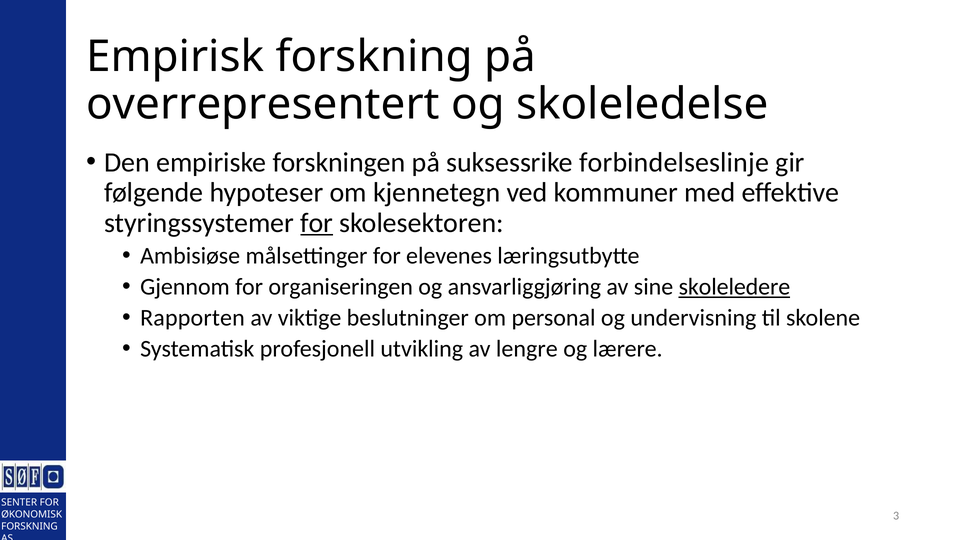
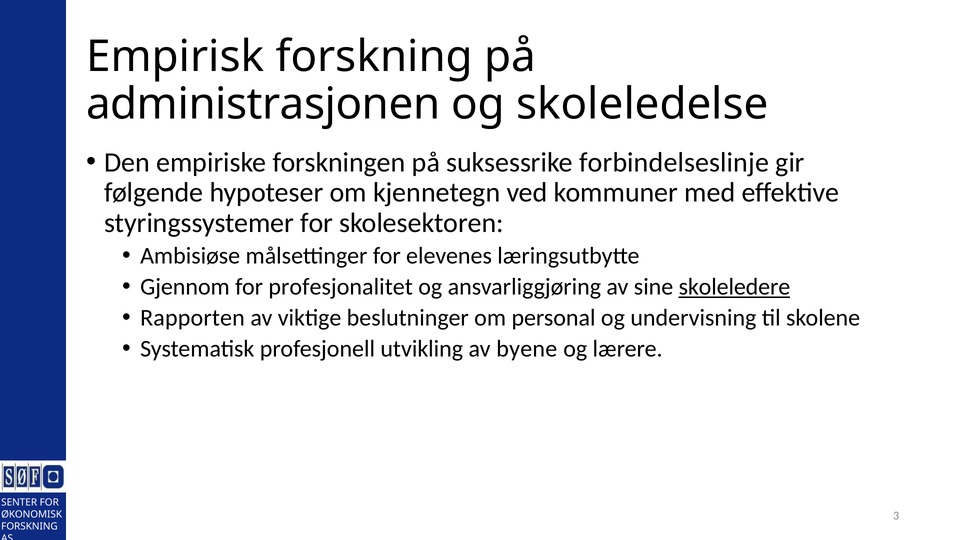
overrepresentert: overrepresentert -> administrasjonen (263, 104)
for underline: present -> none (317, 223)
organiseringen: organiseringen -> profesjonalitet (341, 287)
lengre: lengre -> byene (527, 349)
